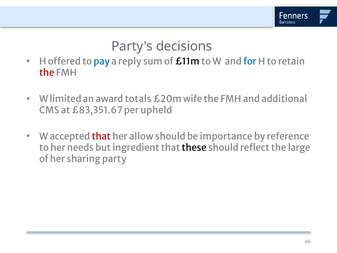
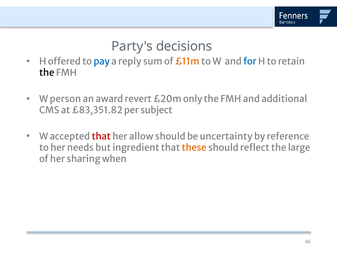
£11m colour: black -> orange (187, 61)
the colour: red -> black (47, 73)
limited: limited -> person (65, 99)
totals: totals -> revert (138, 99)
wife: wife -> only (193, 99)
£83,351.67: £83,351.67 -> £83,351.82 (97, 110)
upheld: upheld -> subject (156, 110)
importance: importance -> uncertainty (226, 136)
these colour: black -> orange (194, 148)
party: party -> when (114, 159)
